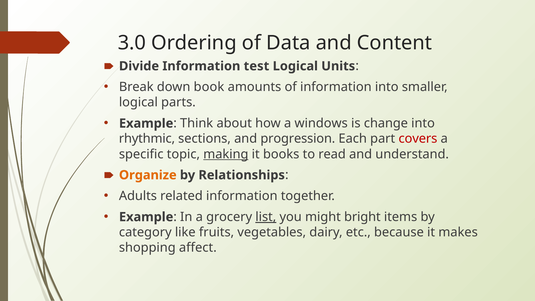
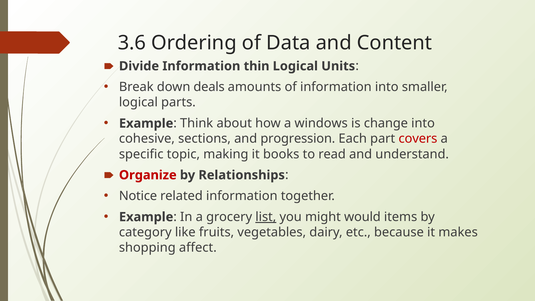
3.0: 3.0 -> 3.6 (132, 43)
test: test -> thin (257, 66)
book: book -> deals (209, 87)
rhythmic: rhythmic -> cohesive (147, 139)
making underline: present -> none (226, 154)
Organize colour: orange -> red (148, 175)
Adults: Adults -> Notice (138, 196)
bright: bright -> would (362, 217)
